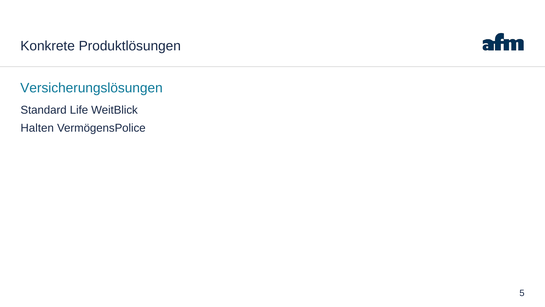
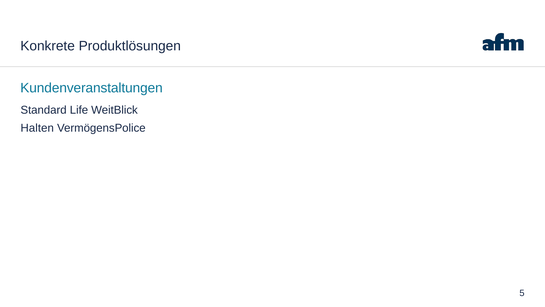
Versicherungslösungen: Versicherungslösungen -> Kundenveranstaltungen (92, 88)
